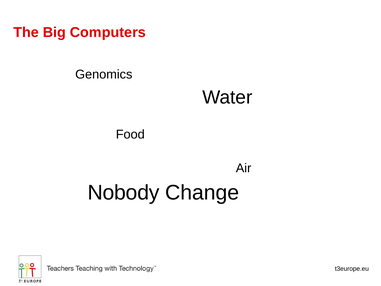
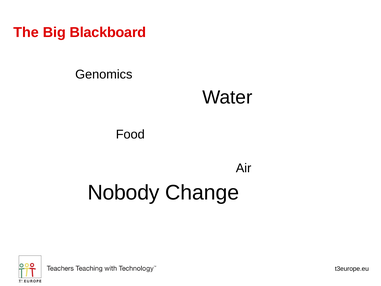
Computers: Computers -> Blackboard (108, 32)
